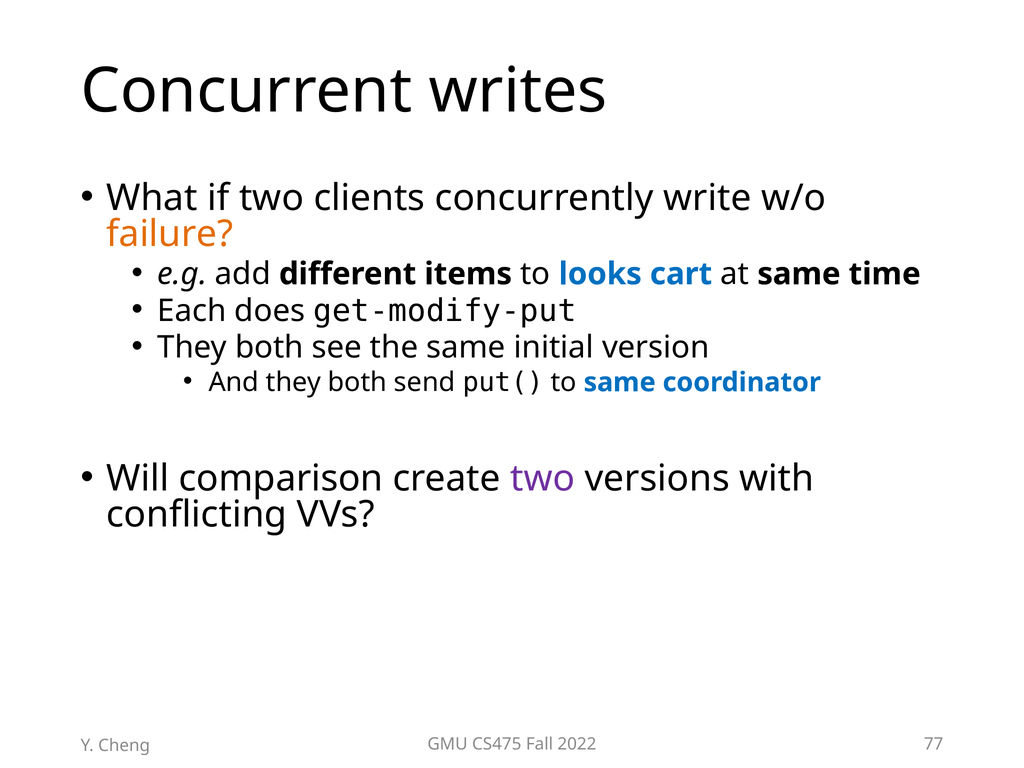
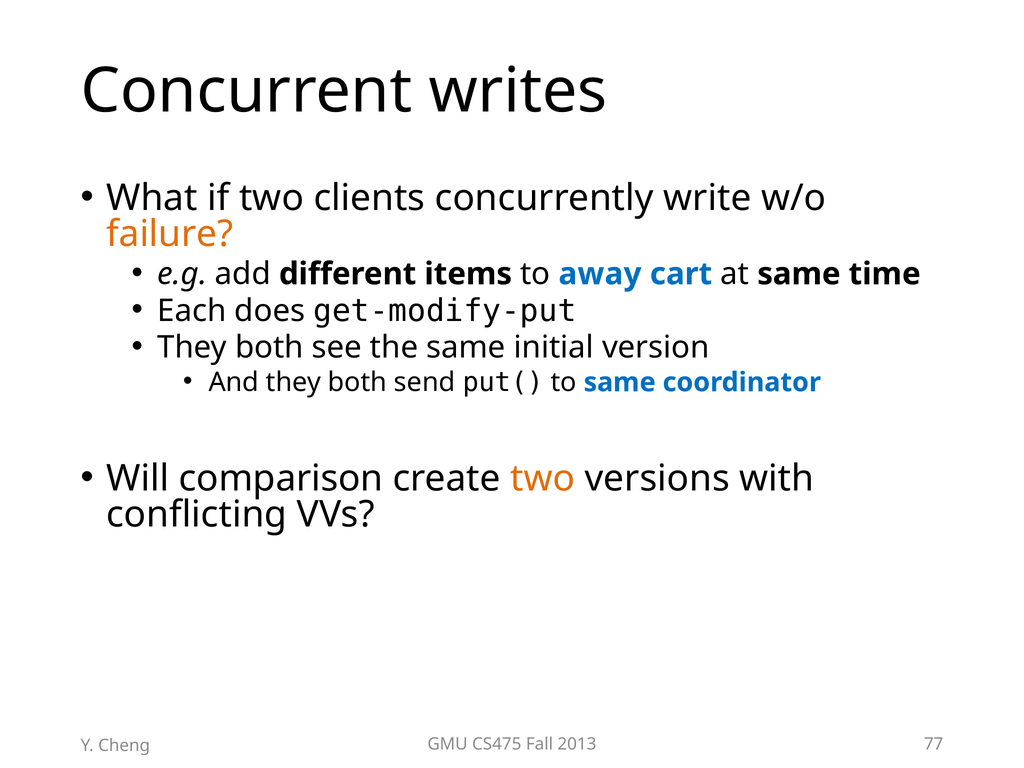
looks: looks -> away (600, 274)
two colour: purple -> orange (543, 479)
2022: 2022 -> 2013 (577, 744)
